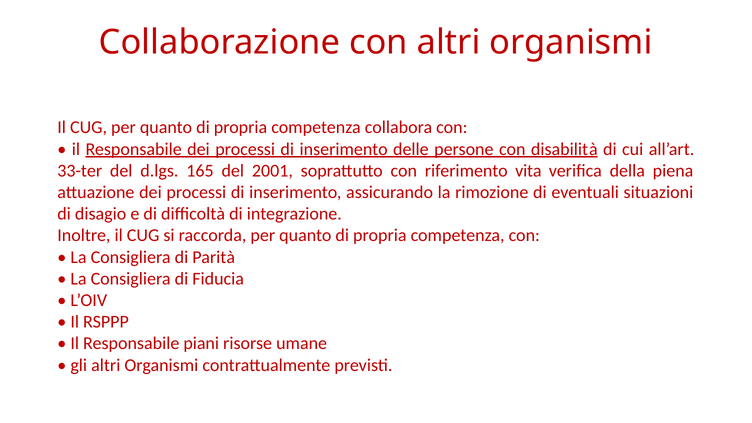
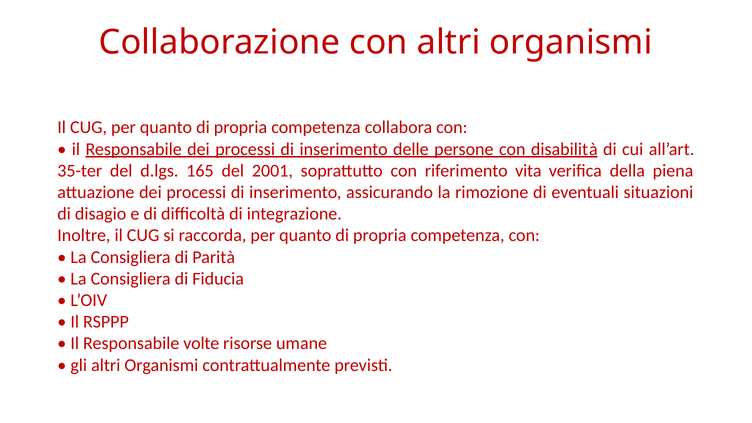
33-ter: 33-ter -> 35-ter (80, 171)
piani: piani -> volte (201, 344)
